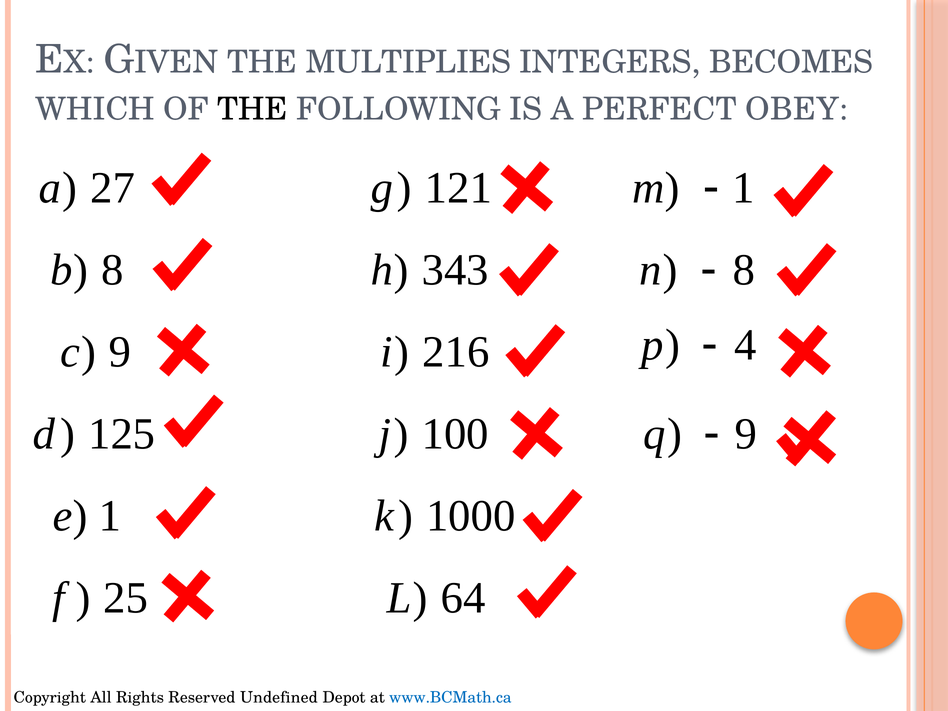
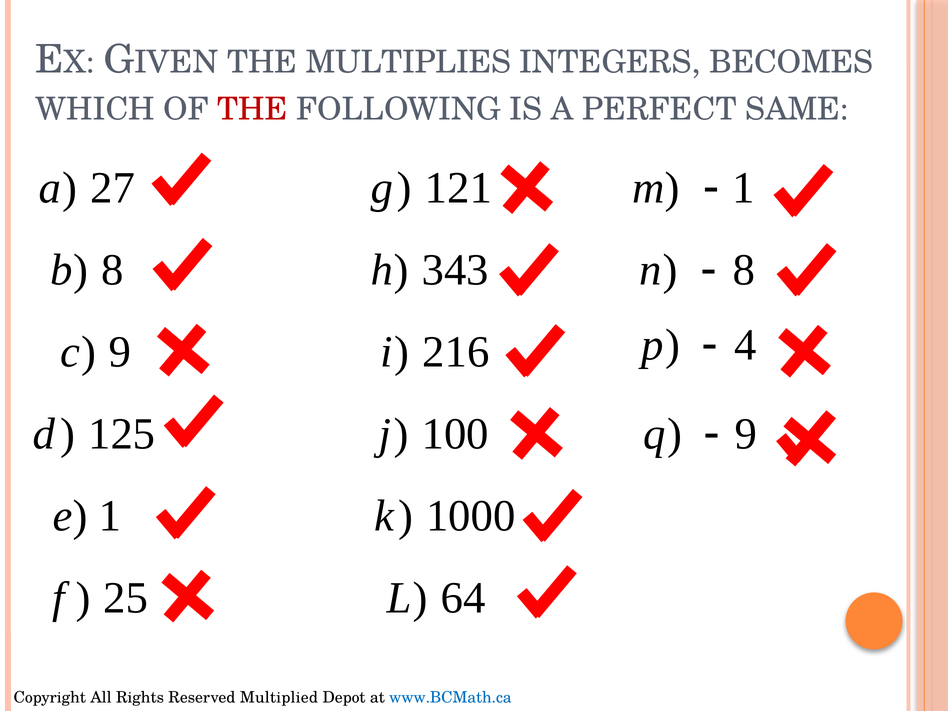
THE colour: black -> red (253, 110)
OBEY: OBEY -> SAME (797, 110)
Undefined: Undefined -> Multiplied (279, 698)
